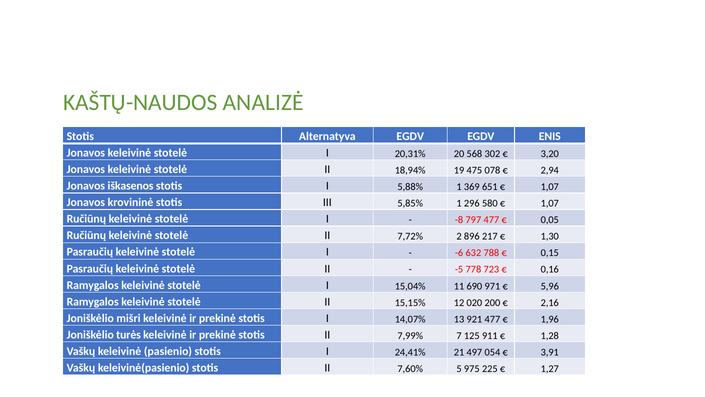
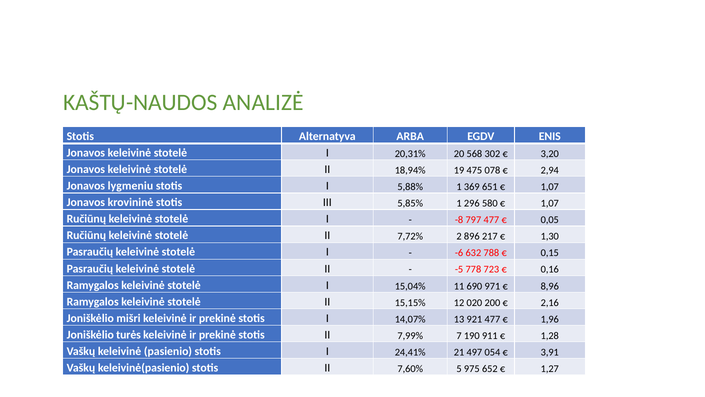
Alternatyva EGDV: EGDV -> ARBA (410, 136)
iškasenos: iškasenos -> lygmeniu (130, 186)
5,96: 5,96 -> 8,96 (550, 286)
125: 125 -> 190 (472, 335)
225: 225 -> 652 (490, 368)
